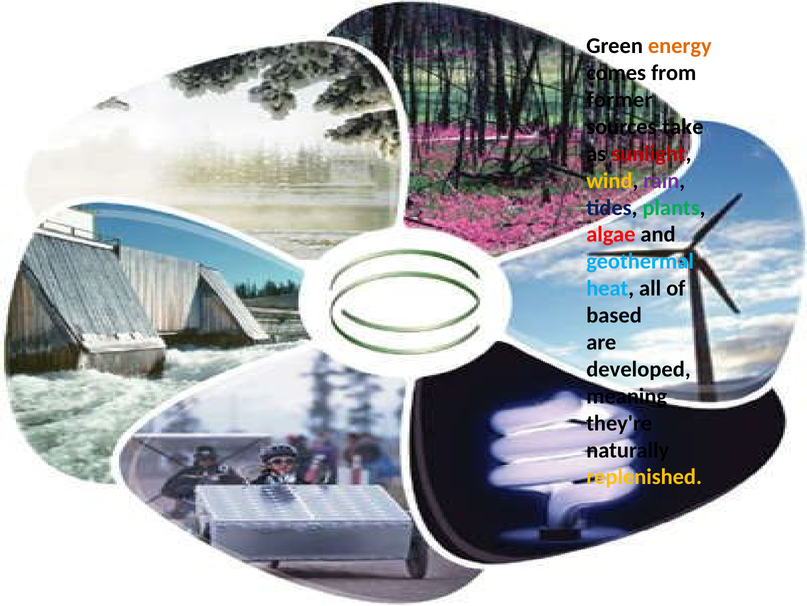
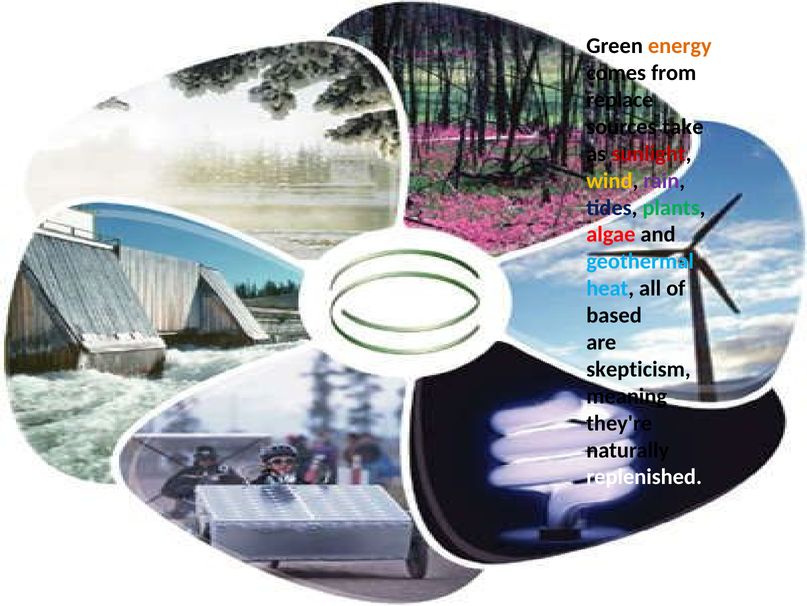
former: former -> replace (620, 100)
developed: developed -> skepticism (638, 369)
replenished colour: yellow -> white (644, 476)
